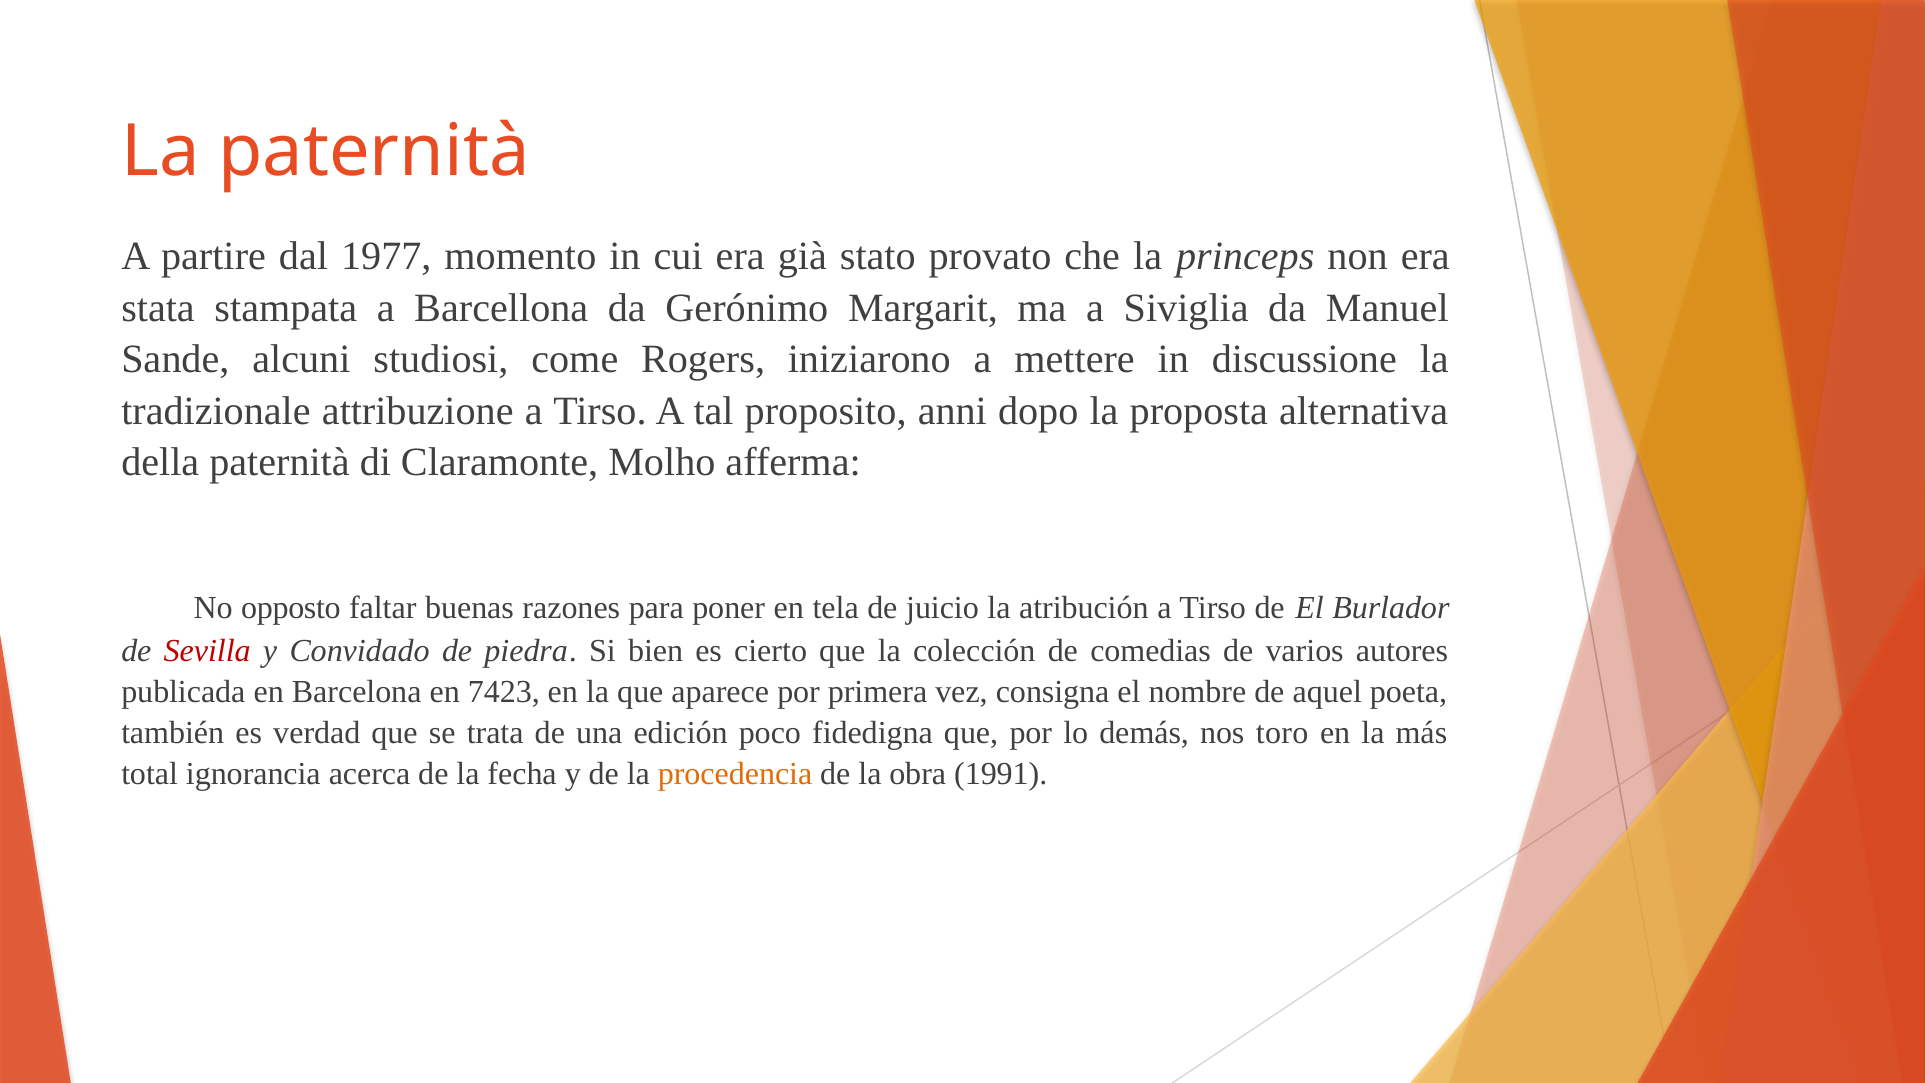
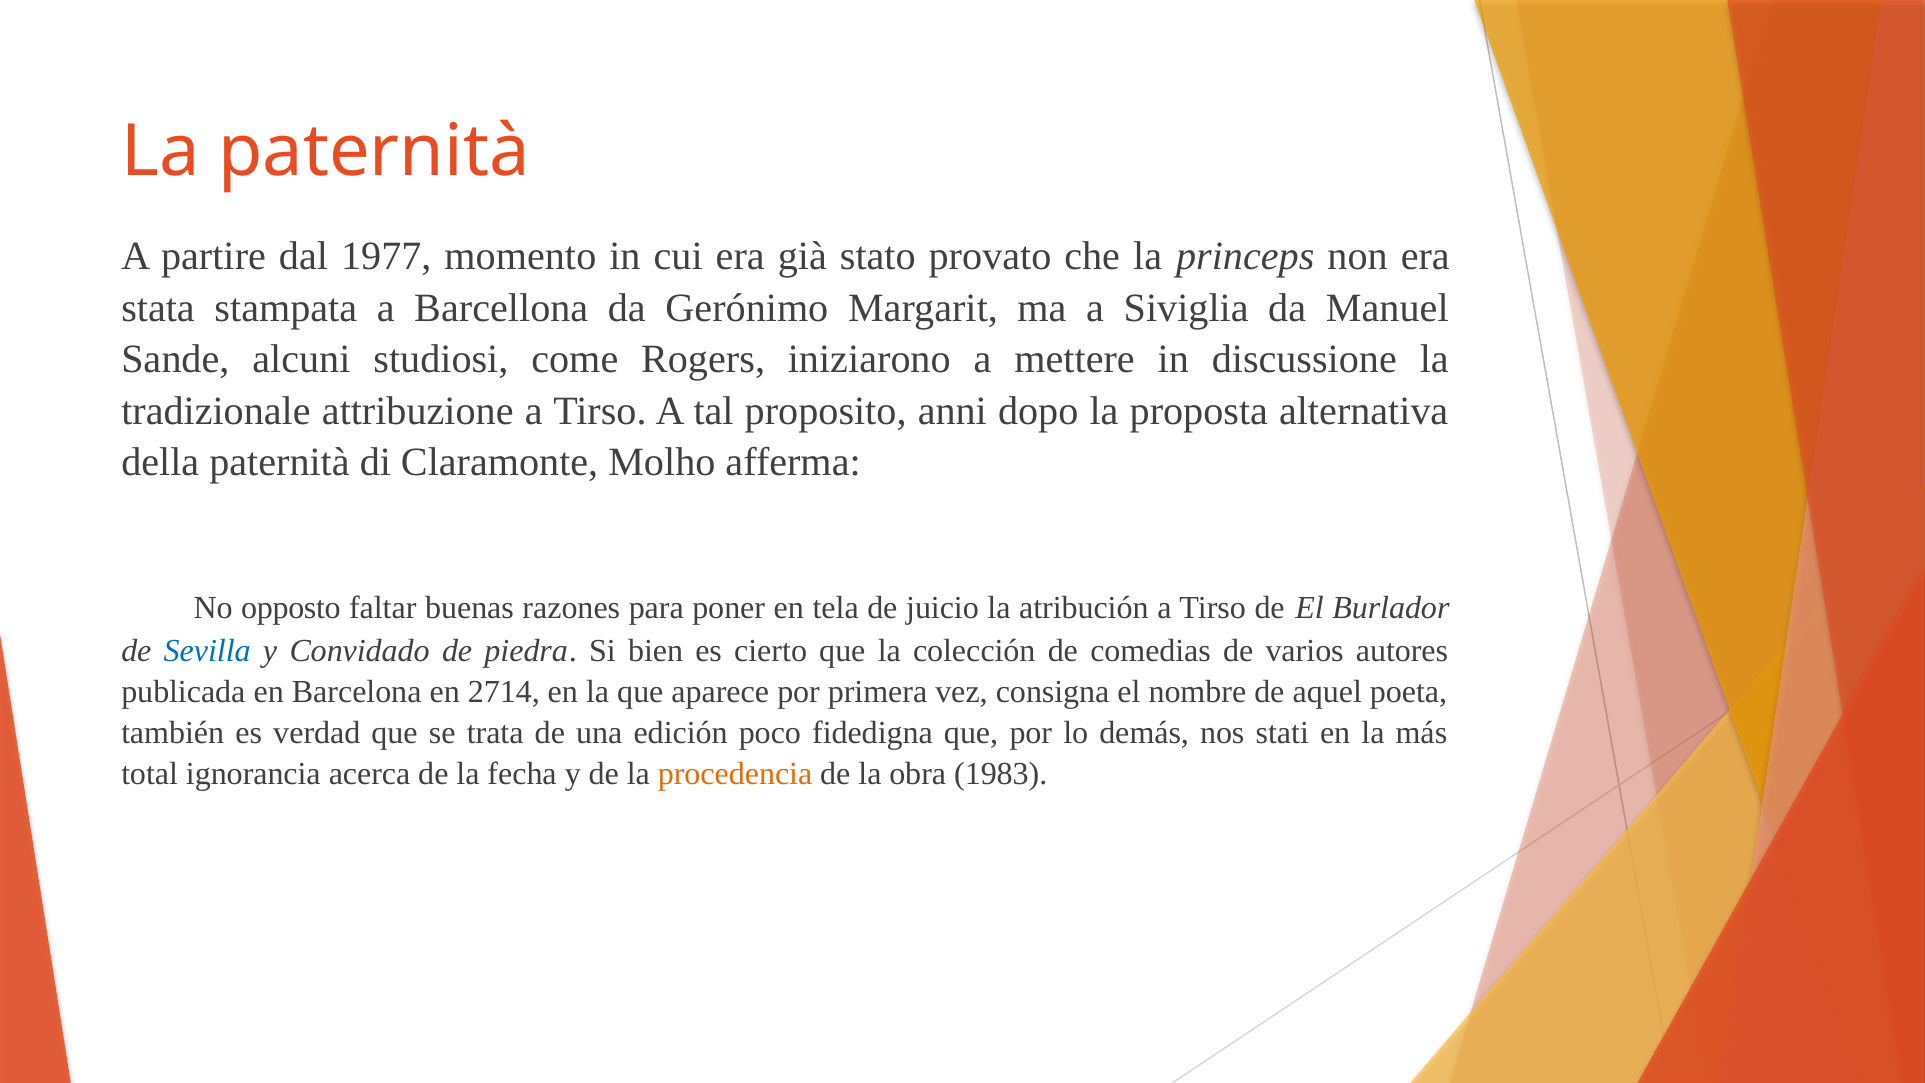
Sevilla colour: red -> blue (207, 651)
7423: 7423 -> 2714 (504, 692)
toro: toro -> stati (1282, 733)
1991: 1991 -> 1983 (1001, 774)
